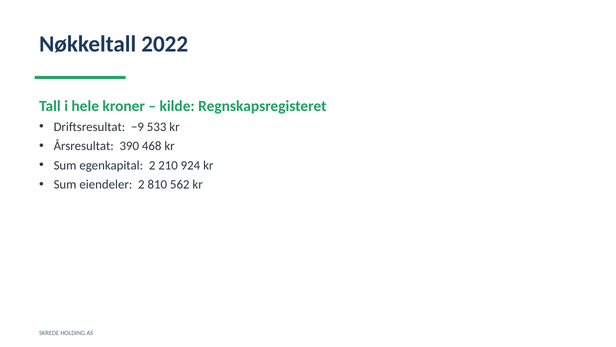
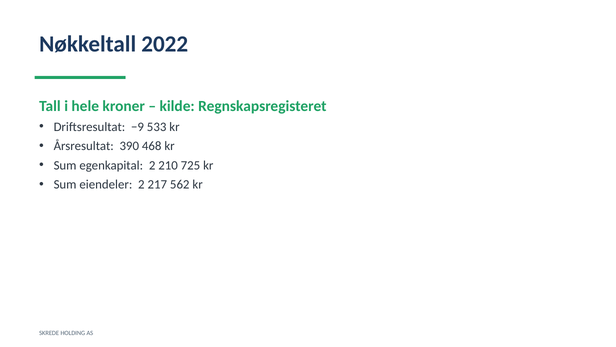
924: 924 -> 725 (190, 165)
810: 810 -> 217 (157, 184)
